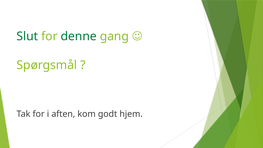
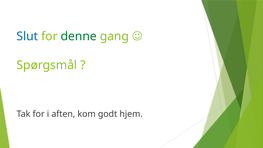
Slut colour: green -> blue (27, 36)
